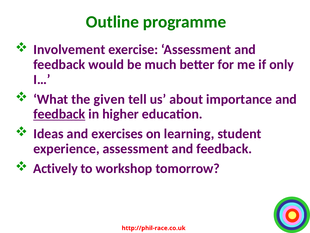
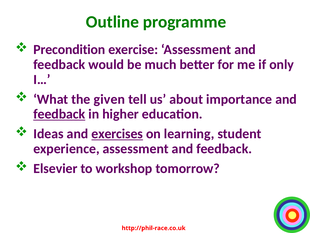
Involvement: Involvement -> Precondition (69, 49)
exercises underline: none -> present (117, 134)
Actively: Actively -> Elsevier (55, 168)
